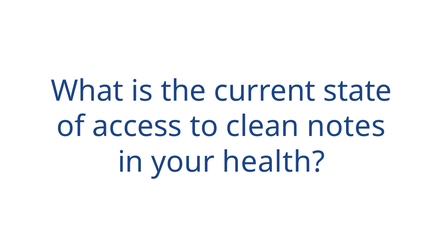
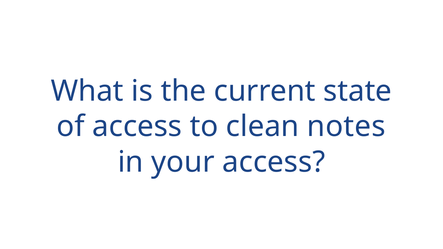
your health: health -> access (274, 162)
